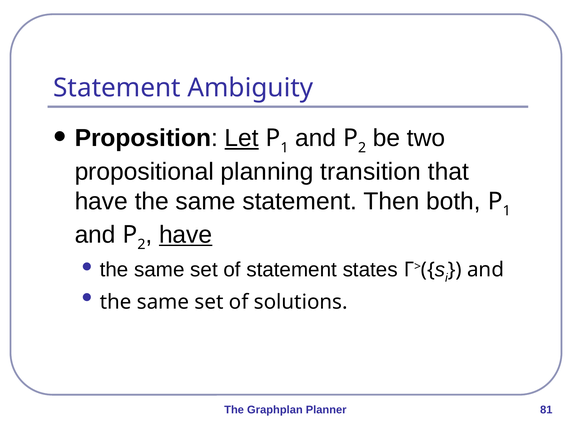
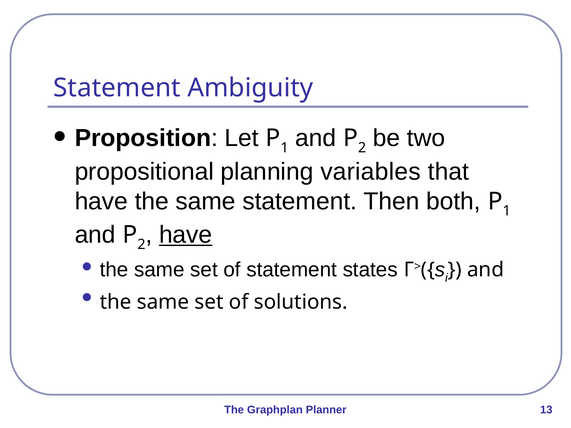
Let underline: present -> none (242, 138)
transition: transition -> variables (371, 172)
81: 81 -> 13 (546, 410)
